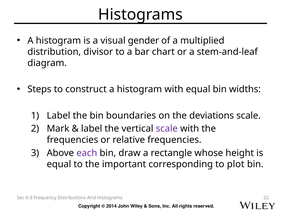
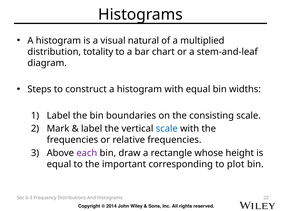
gender: gender -> natural (143, 40)
divisor: divisor -> totality (98, 52)
deviations: deviations -> consisting (212, 115)
scale colour: purple -> blue (167, 128)
